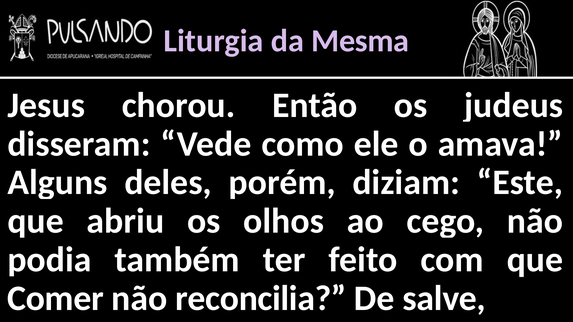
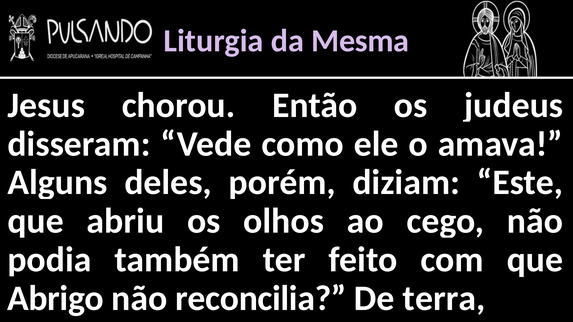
Comer: Comer -> Abrigo (55, 299)
salve: salve -> terra (444, 299)
